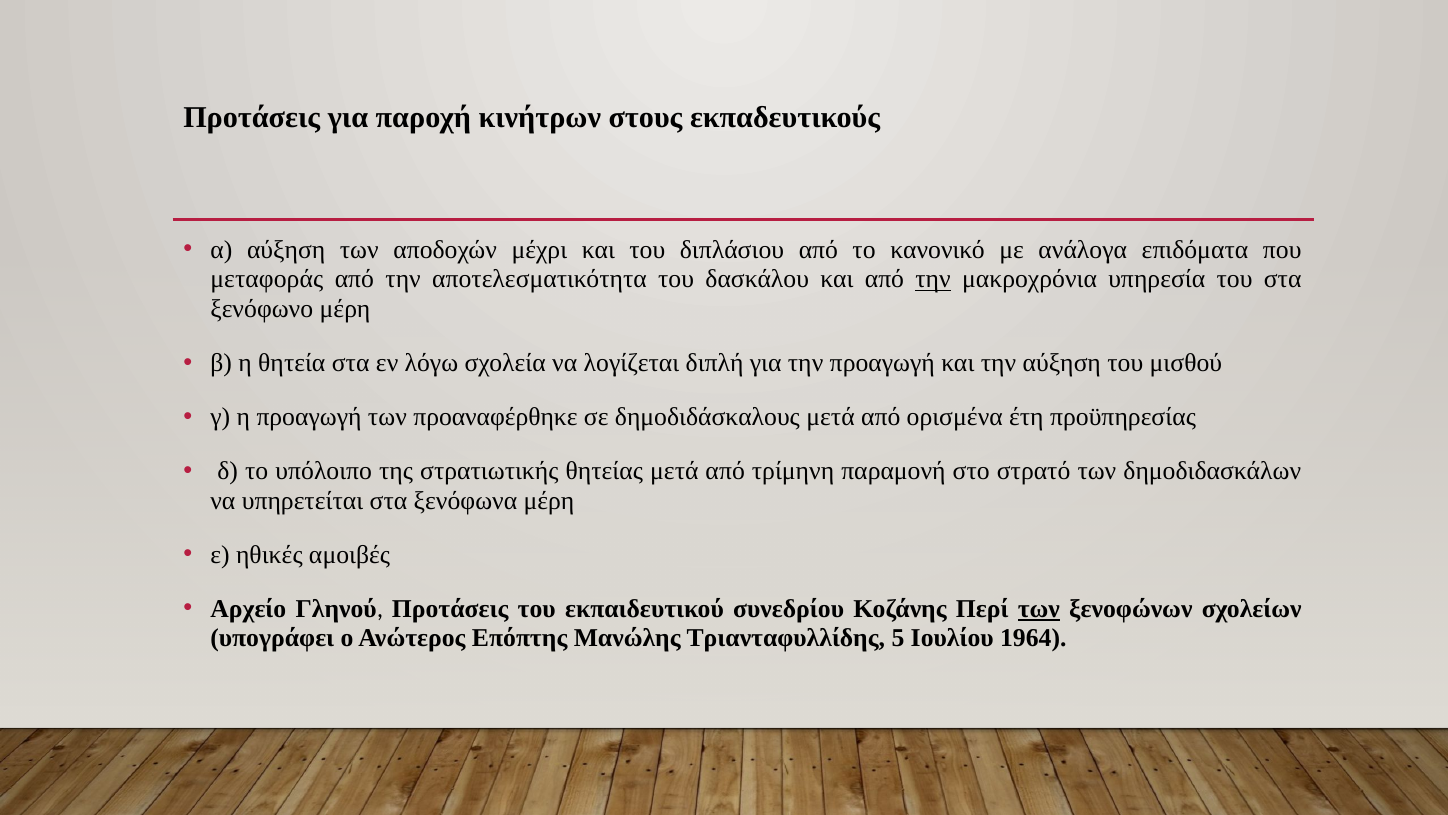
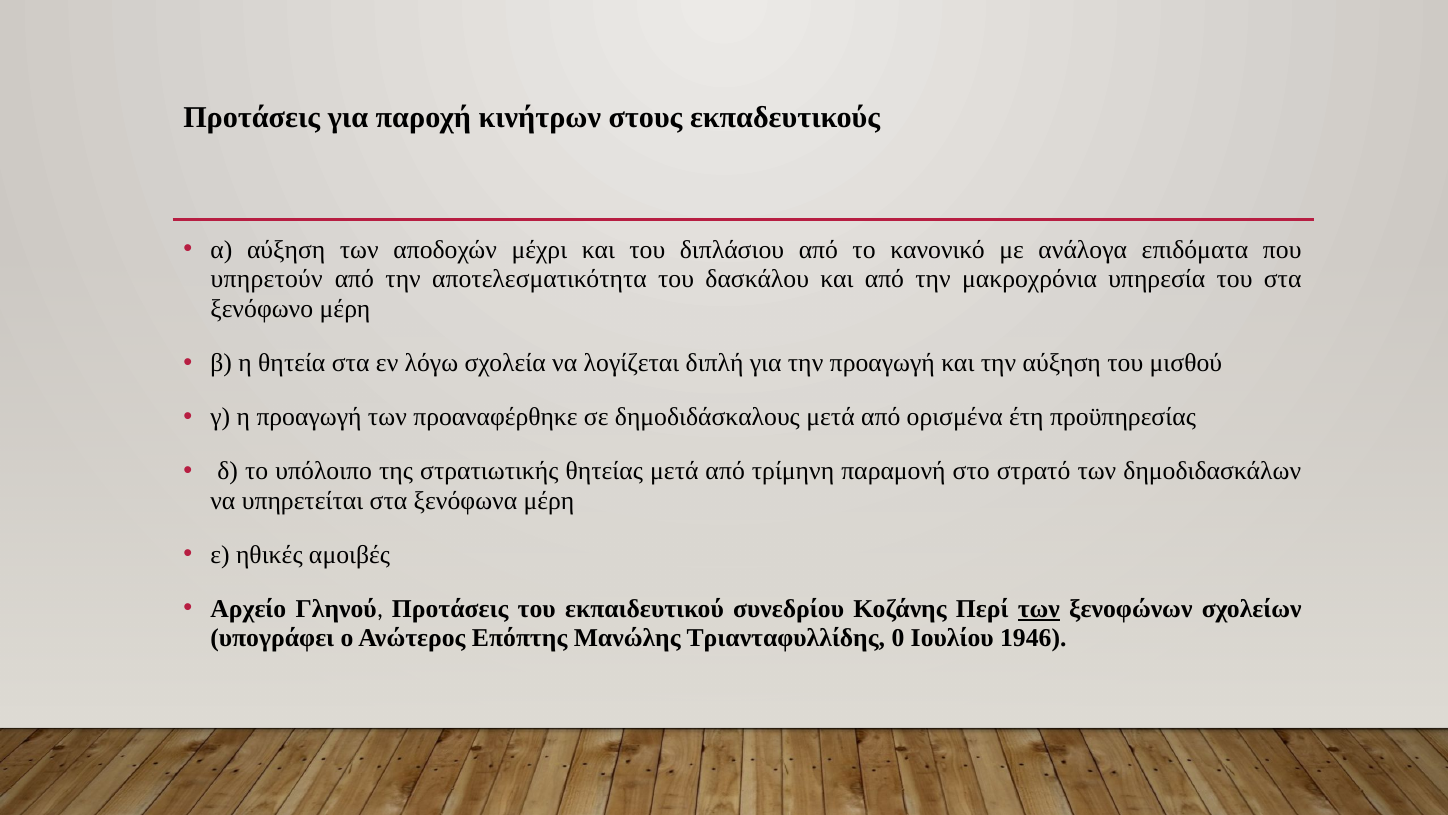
μεταφοράς: μεταφοράς -> υπηρετούν (267, 279)
την underline: present -> none (933, 279)
5: 5 -> 0 (898, 638)
1964: 1964 -> 1946 (1033, 638)
